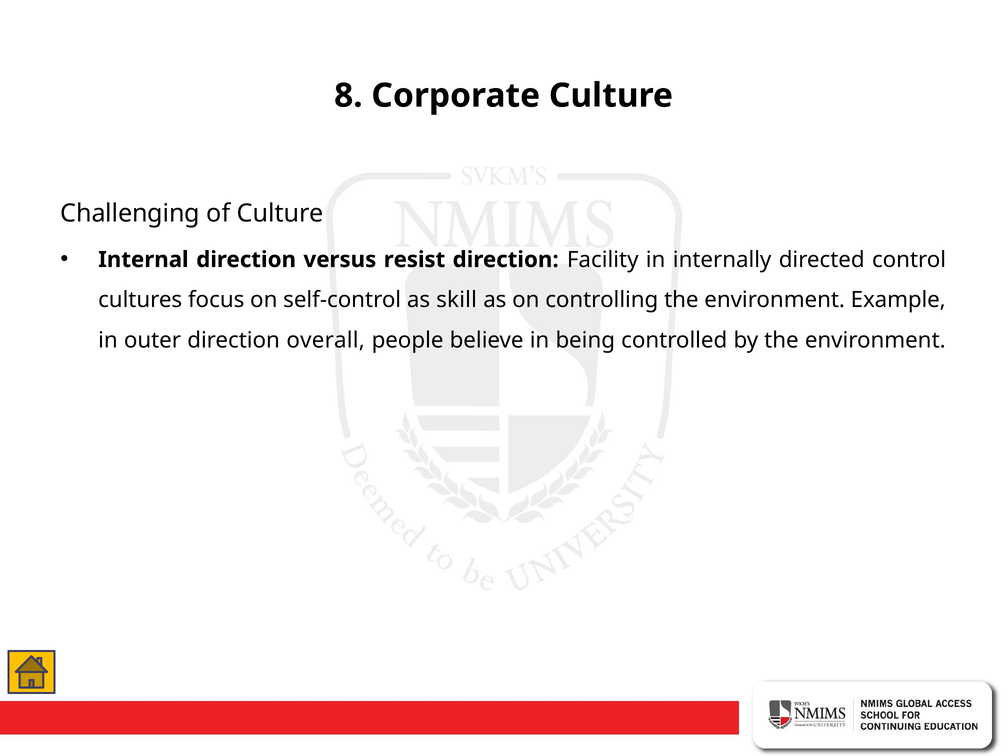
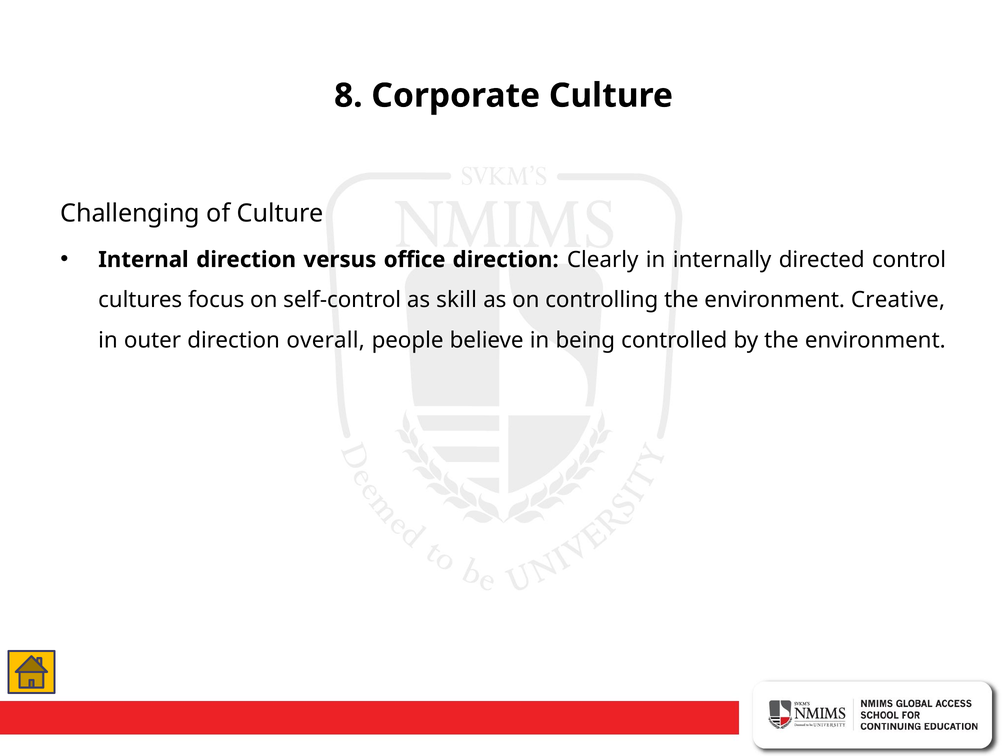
resist: resist -> office (415, 259)
Facility: Facility -> Clearly (603, 259)
Example: Example -> Creative (898, 300)
